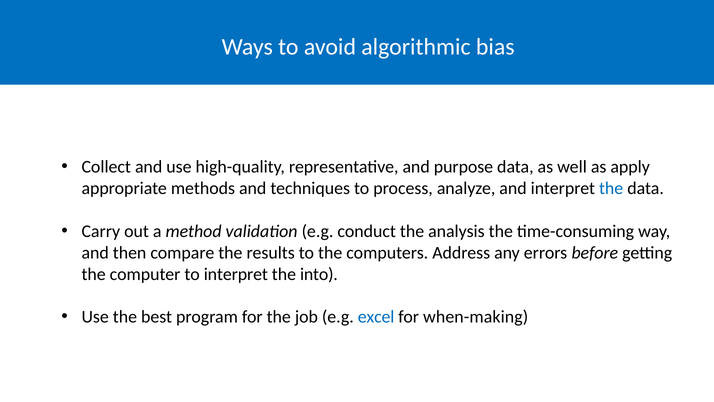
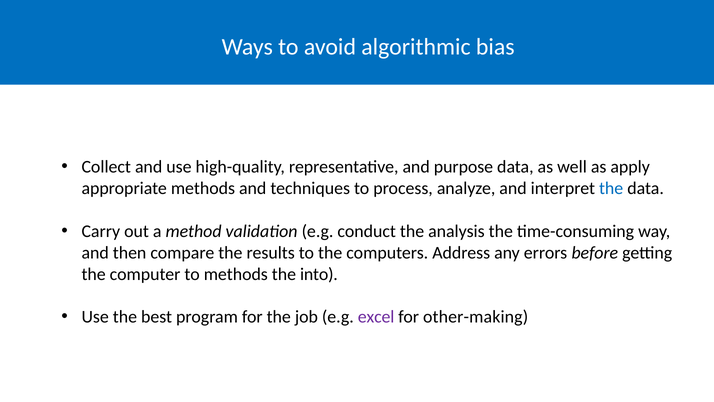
to interpret: interpret -> methods (236, 274)
excel colour: blue -> purple (376, 317)
when-making: when-making -> other-making (476, 317)
